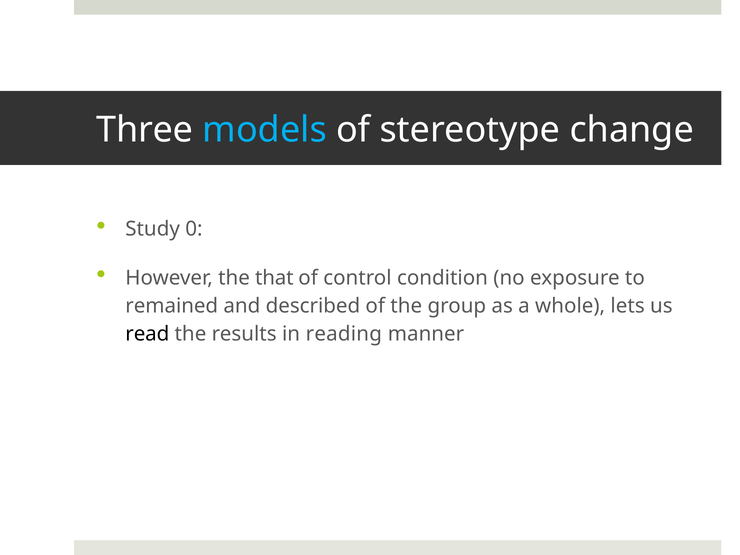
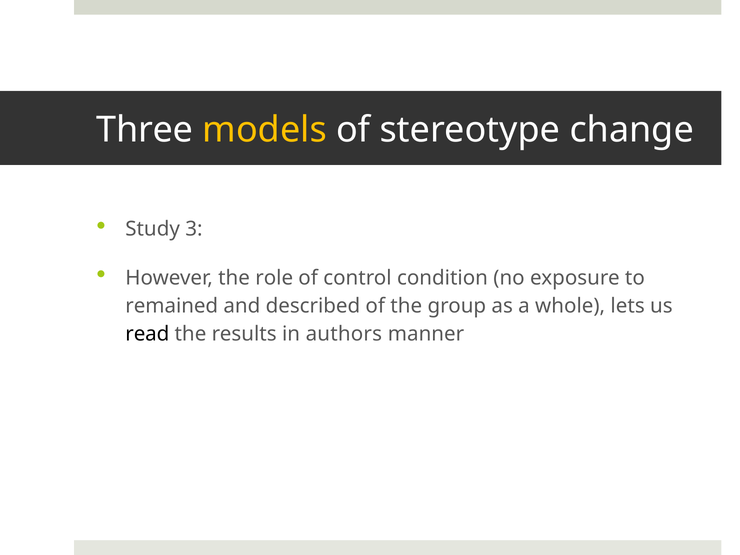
models colour: light blue -> yellow (265, 130)
0: 0 -> 3 (194, 229)
that: that -> role (274, 278)
reading: reading -> authors (344, 334)
